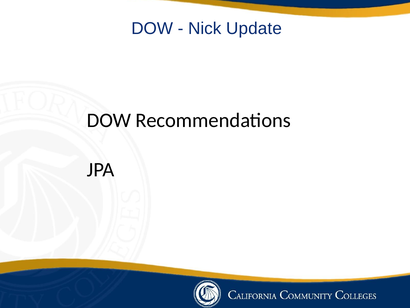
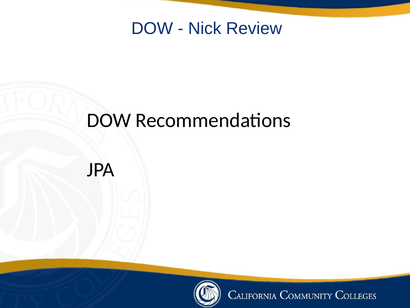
Update: Update -> Review (254, 28)
